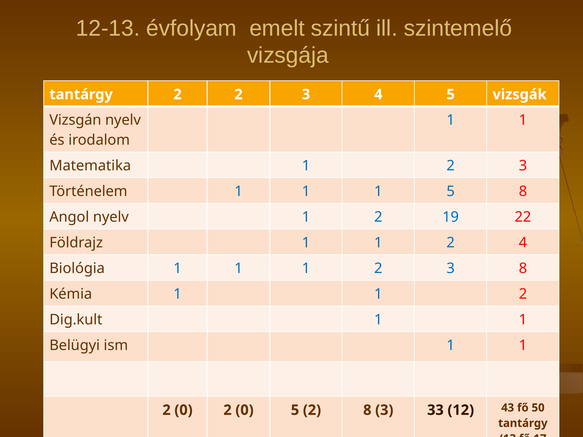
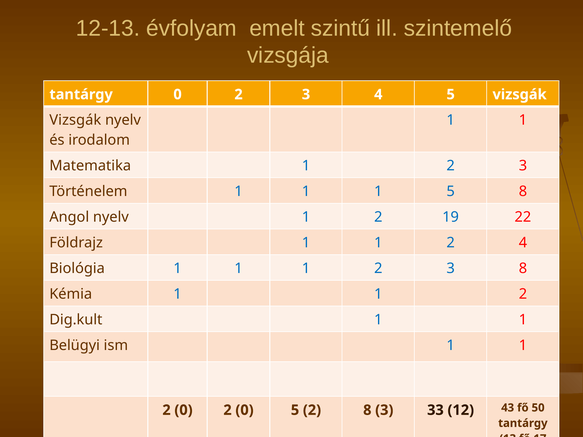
tantárgy 2: 2 -> 0 (178, 95)
Vizsgán: Vizsgán -> Vizsgák (75, 120)
